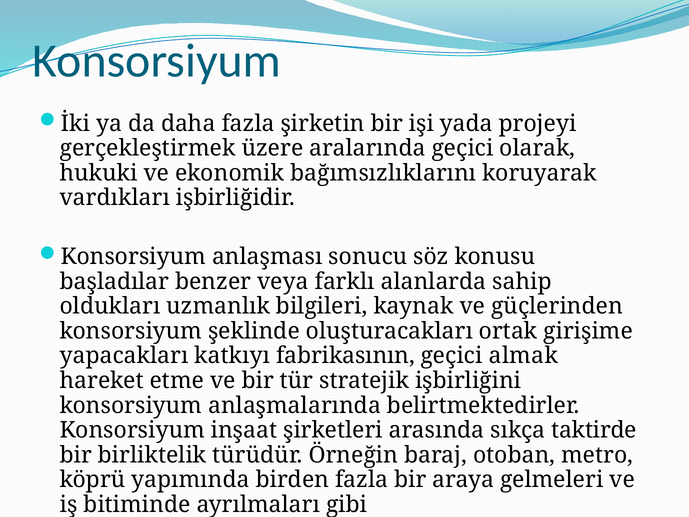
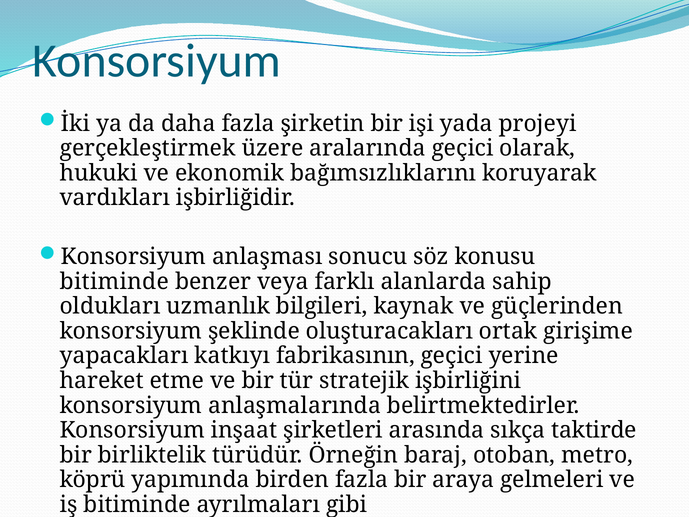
başladılar: başladılar -> bitiminde (114, 281)
almak: almak -> yerine (524, 356)
